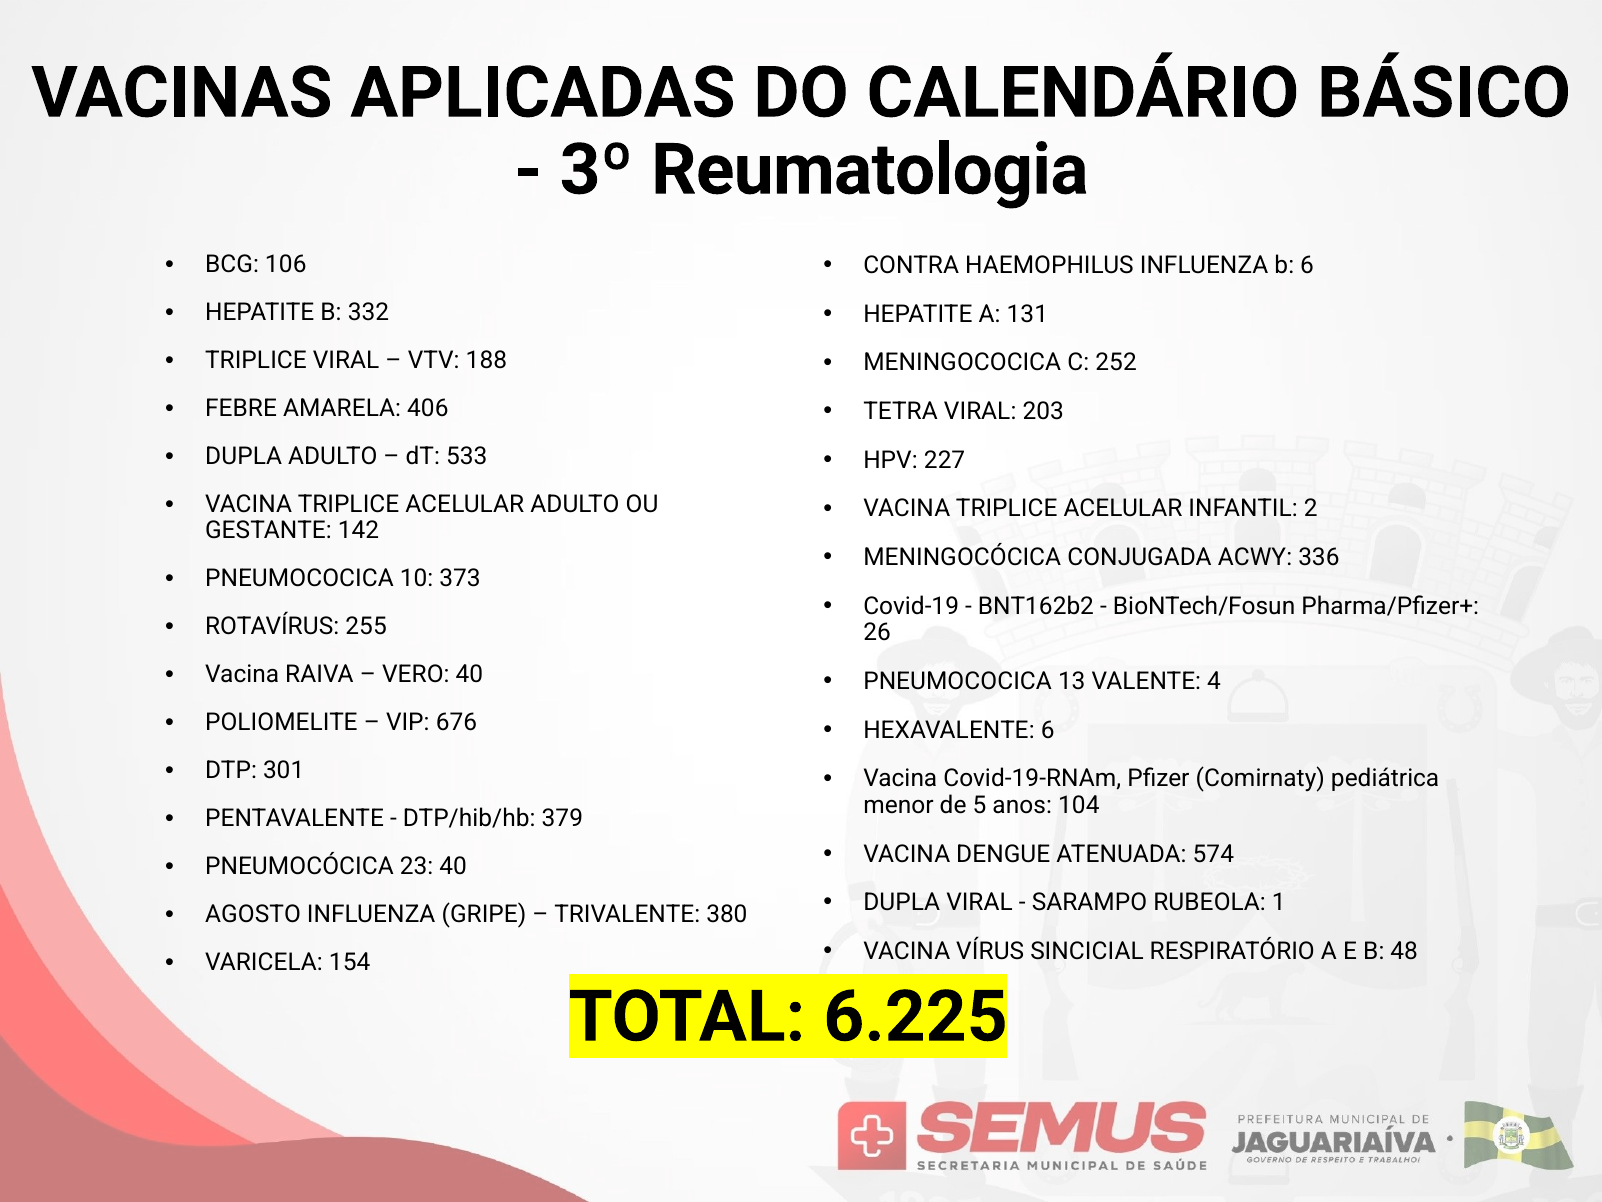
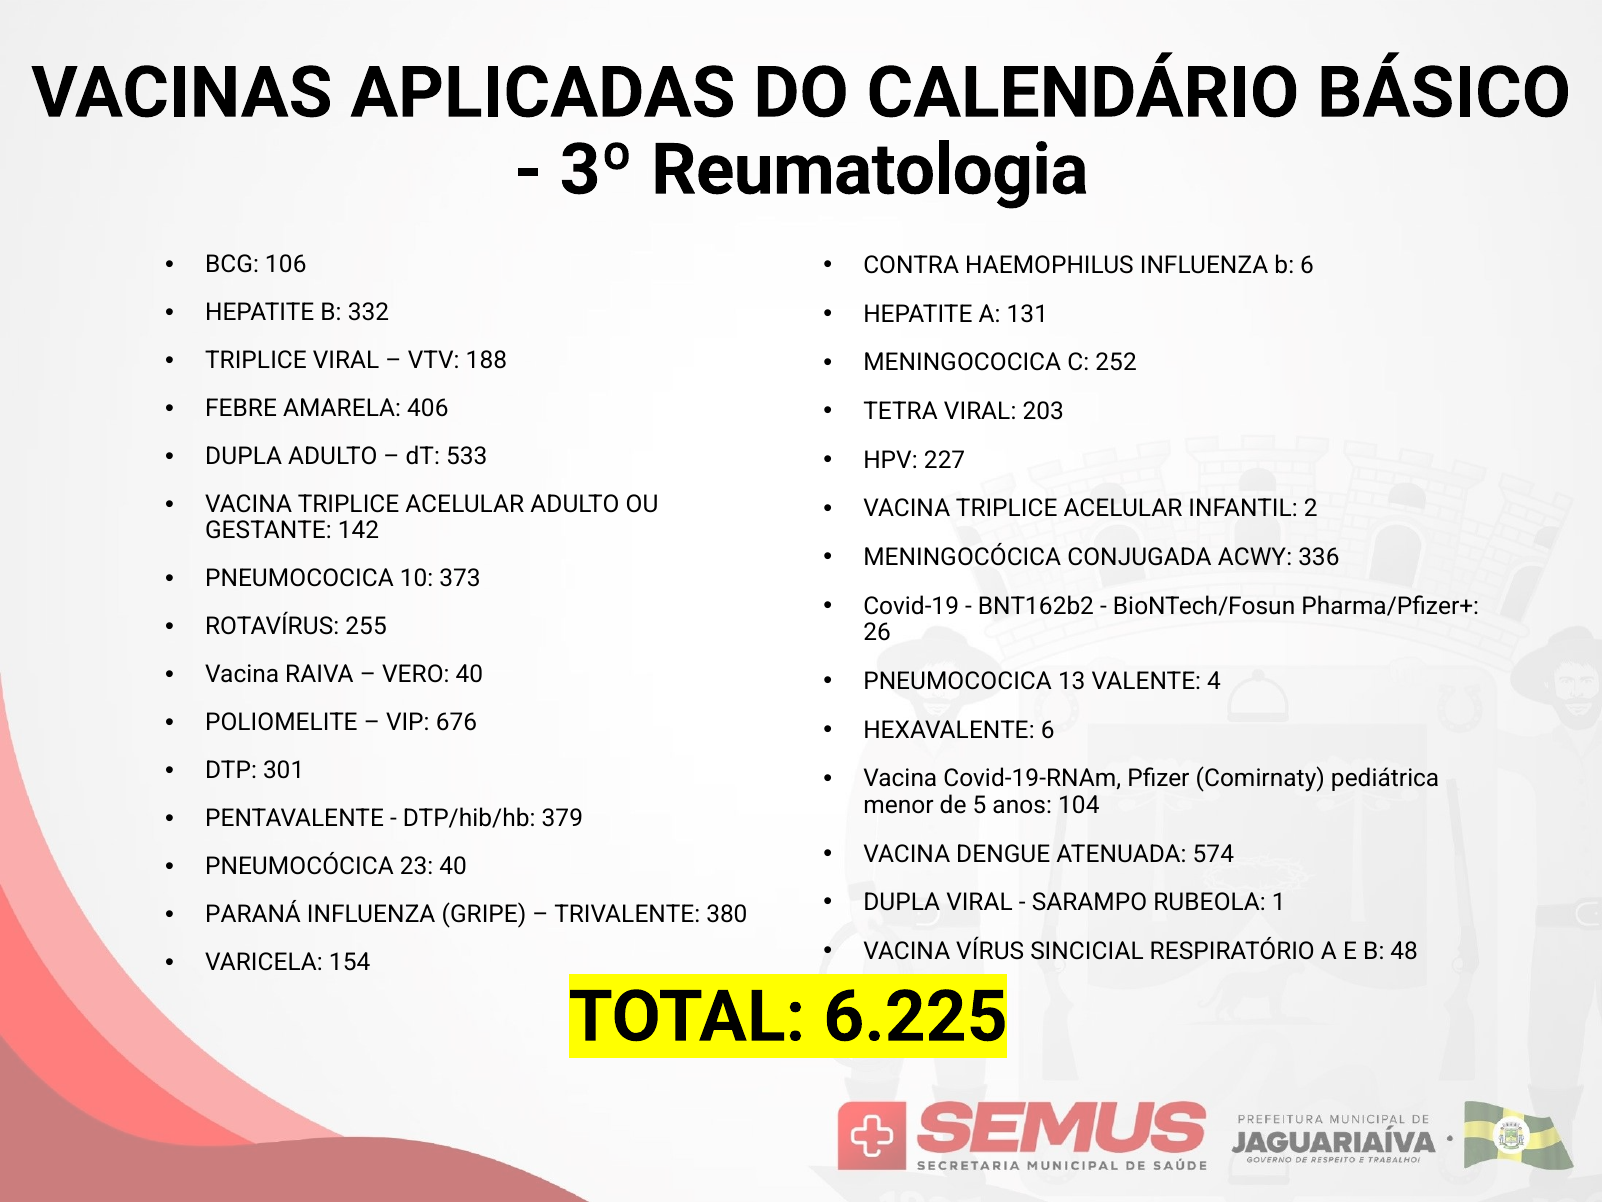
AGOSTO: AGOSTO -> PARANÁ (253, 914)
